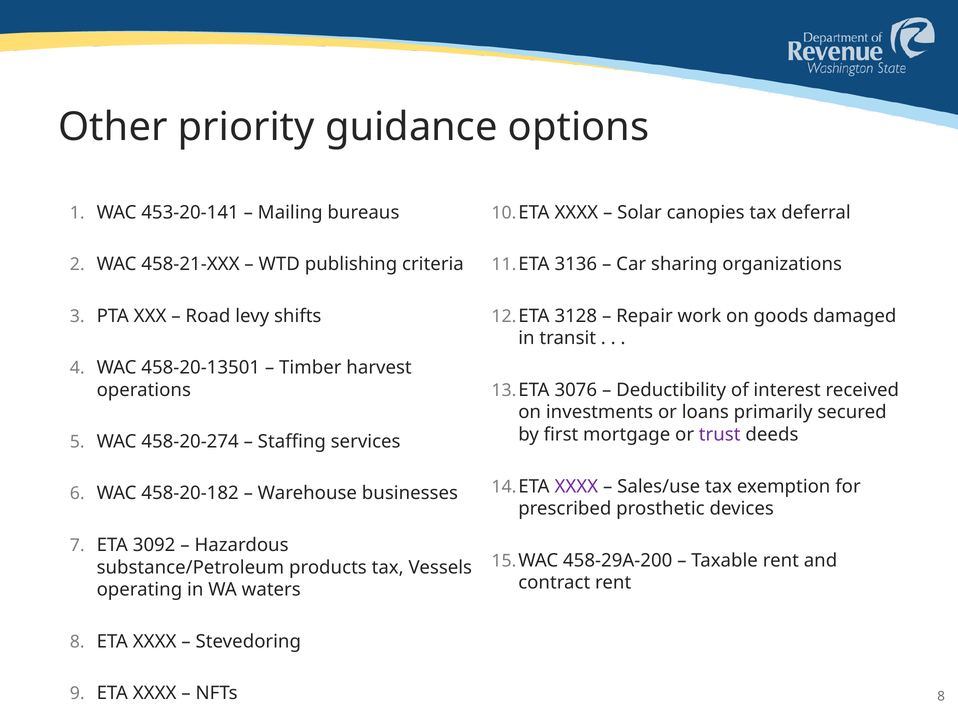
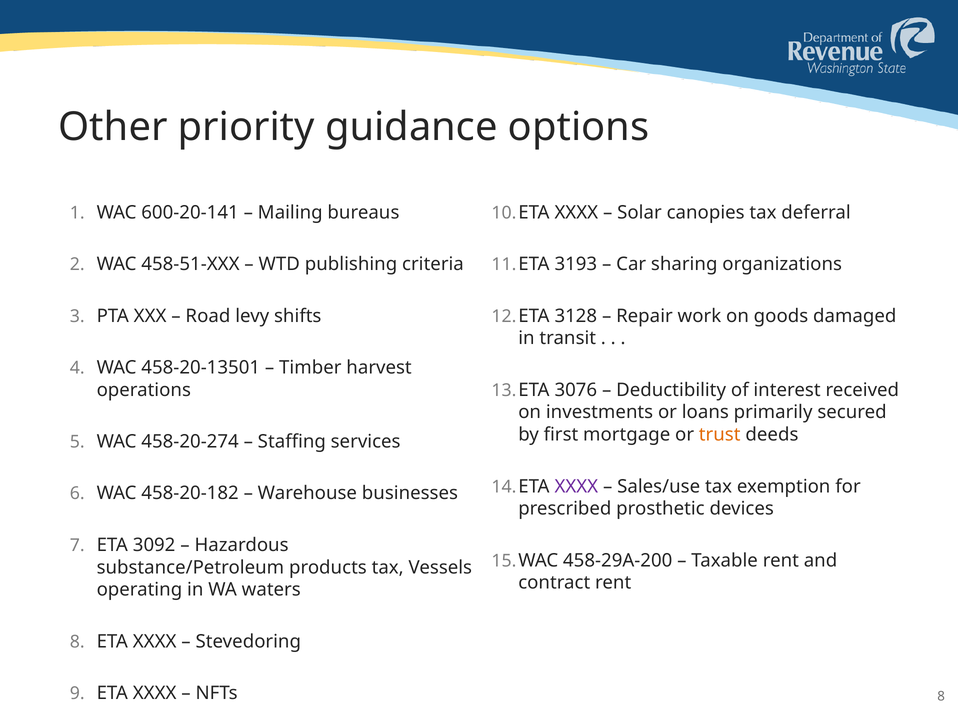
453-20-141: 453-20-141 -> 600-20-141 (190, 212)
3136: 3136 -> 3193 (576, 264)
458-21-XXX: 458-21-XXX -> 458-51-XXX (190, 264)
trust colour: purple -> orange (720, 434)
